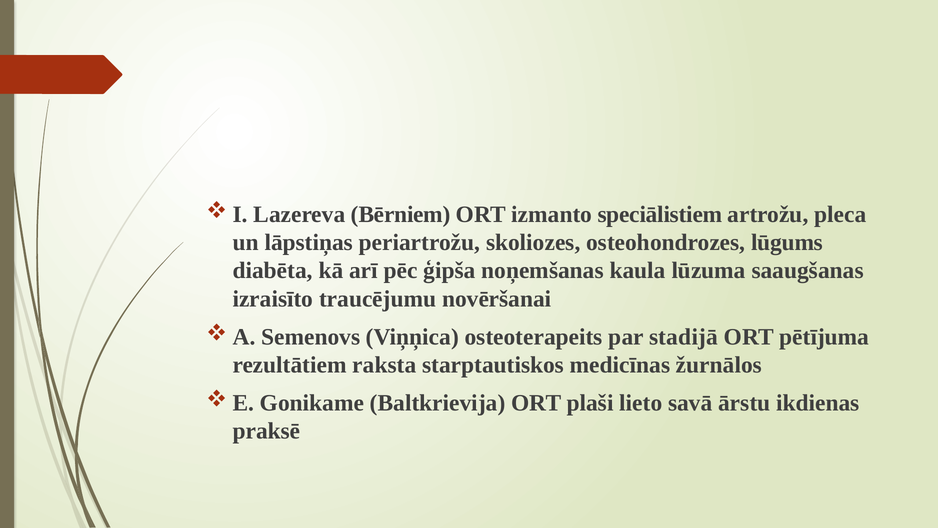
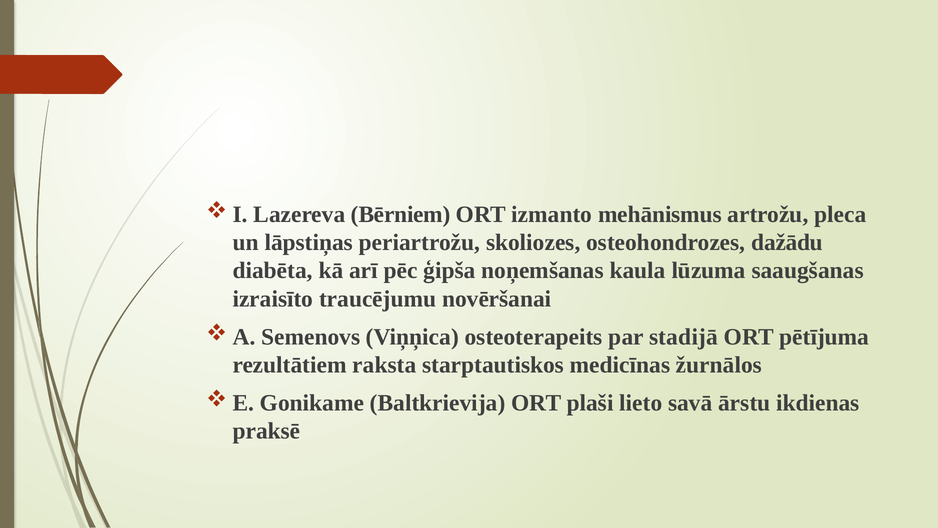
speciālistiem: speciālistiem -> mehānismus (660, 214)
lūgums: lūgums -> dažādu (787, 242)
